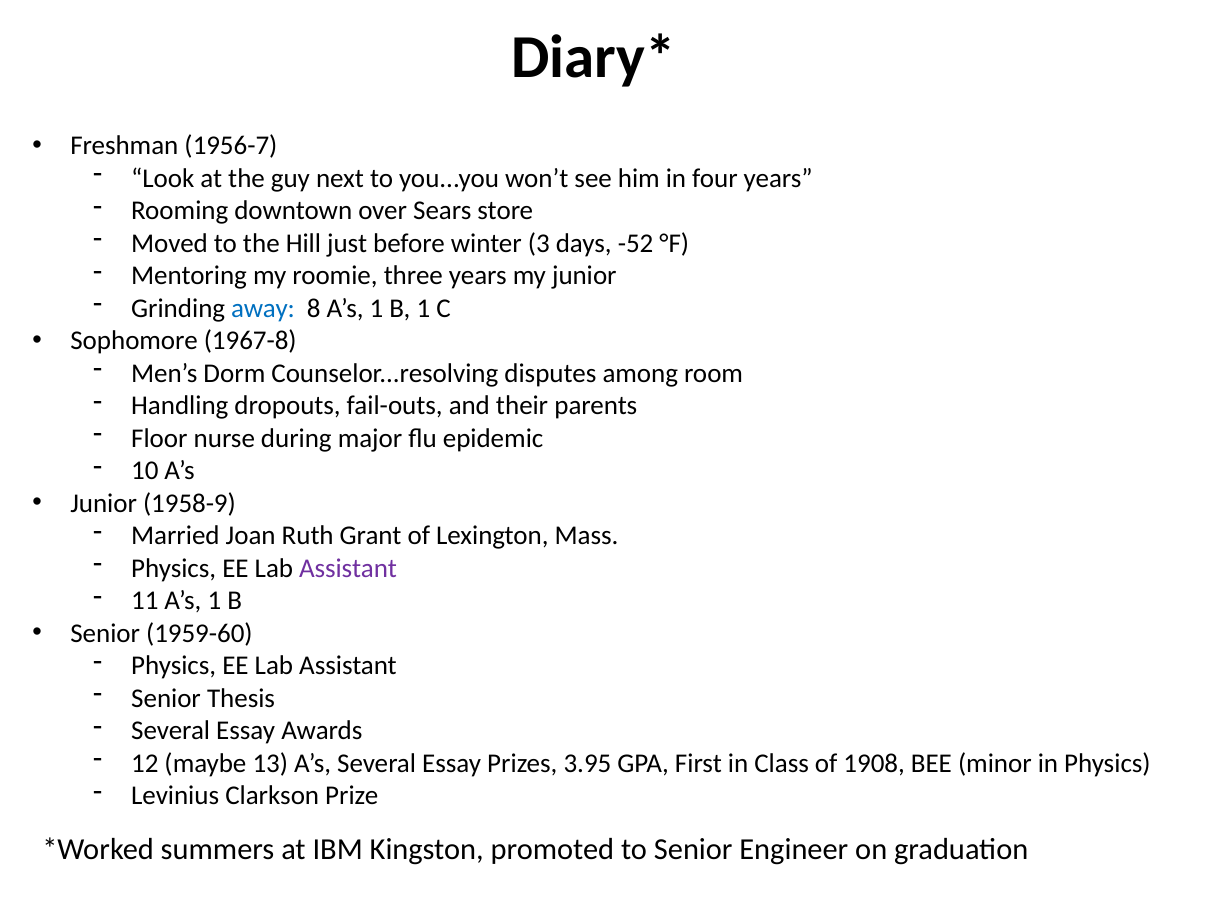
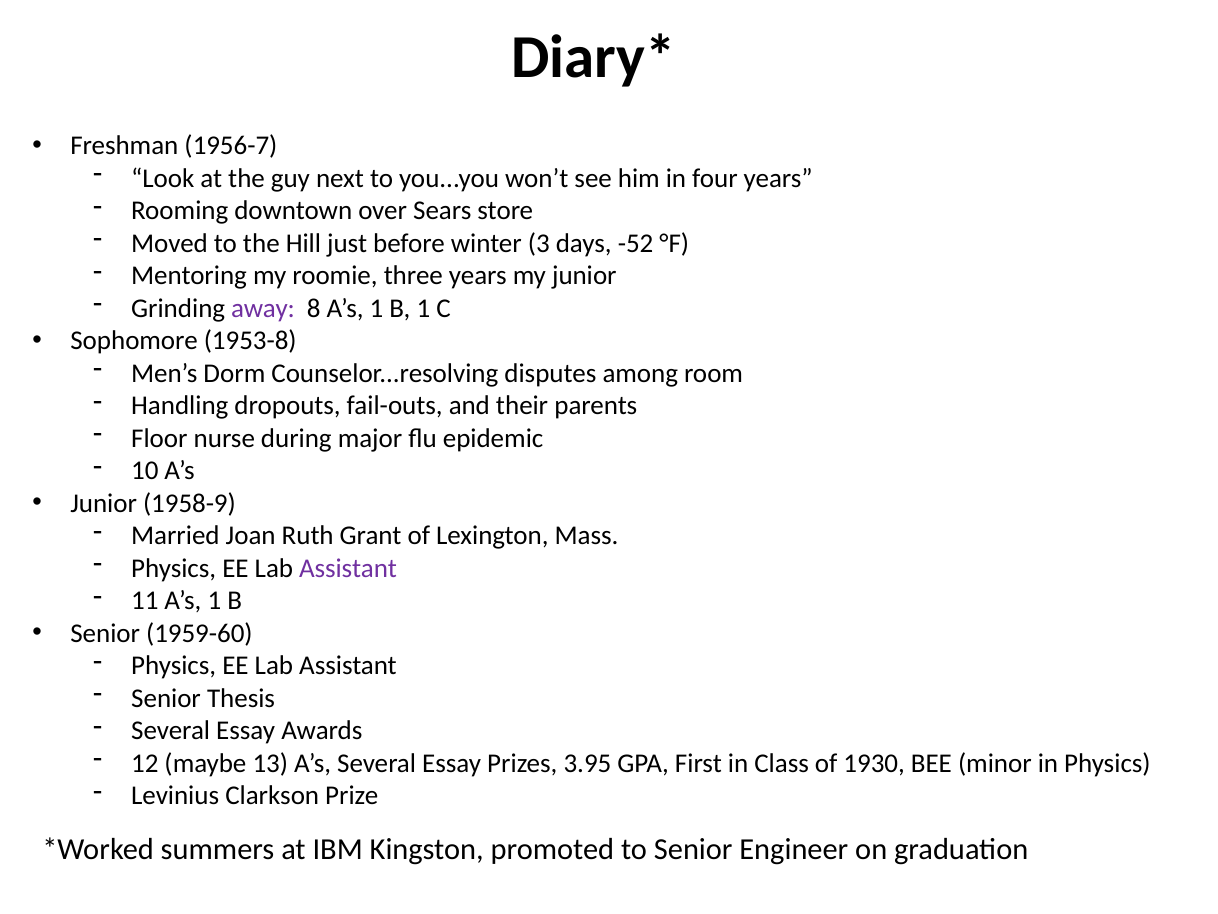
away colour: blue -> purple (263, 308)
1967-8: 1967-8 -> 1953-8 (250, 341)
1908: 1908 -> 1930 (874, 763)
